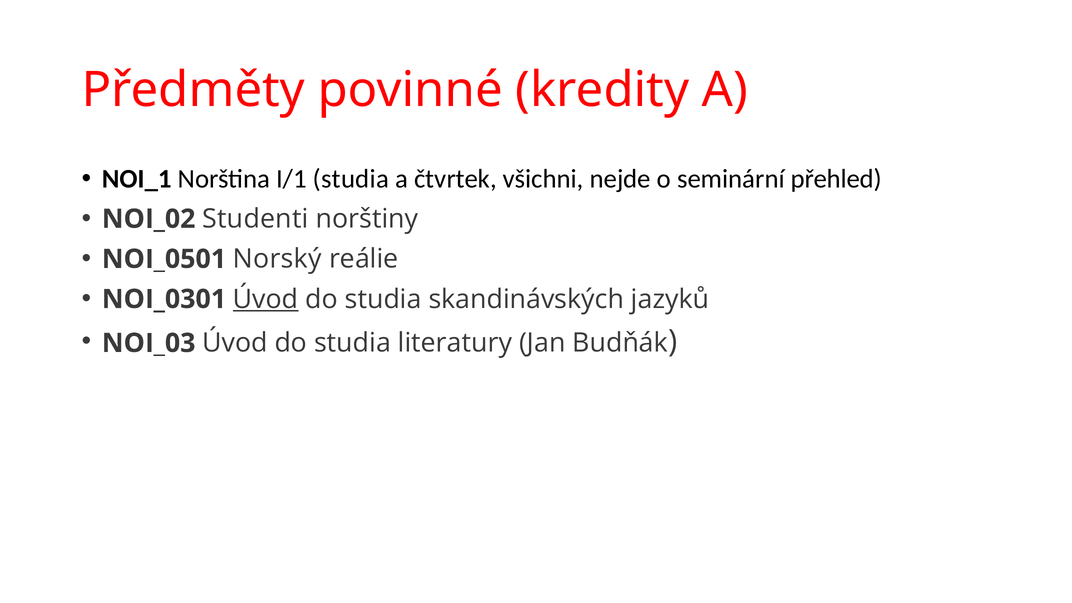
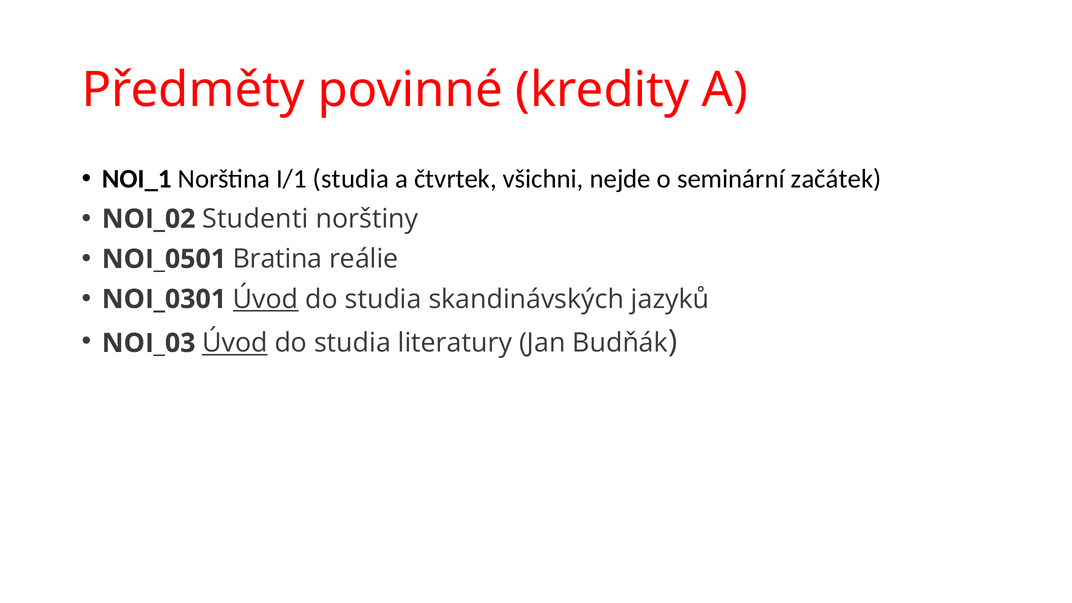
přehled: přehled -> začátek (836, 179)
Norský: Norský -> Bratina (278, 259)
Úvod underline: none -> present (235, 343)
